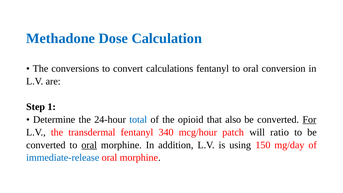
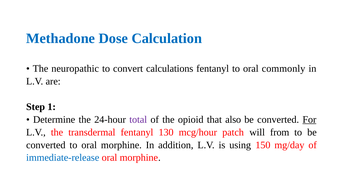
conversions: conversions -> neuropathic (75, 69)
conversion: conversion -> commonly (284, 69)
total colour: blue -> purple (138, 119)
340: 340 -> 130 (166, 132)
ratio: ratio -> from (280, 132)
oral underline: present -> none (89, 145)
